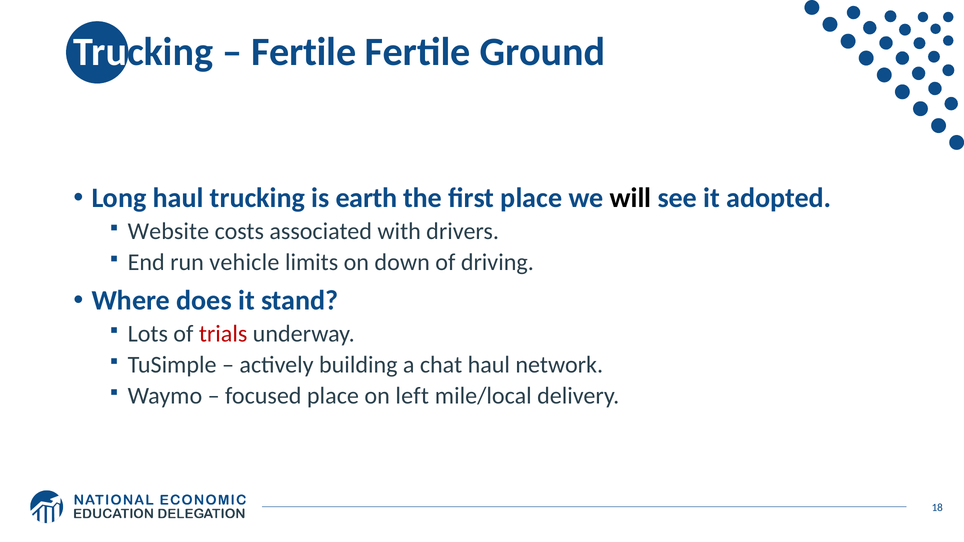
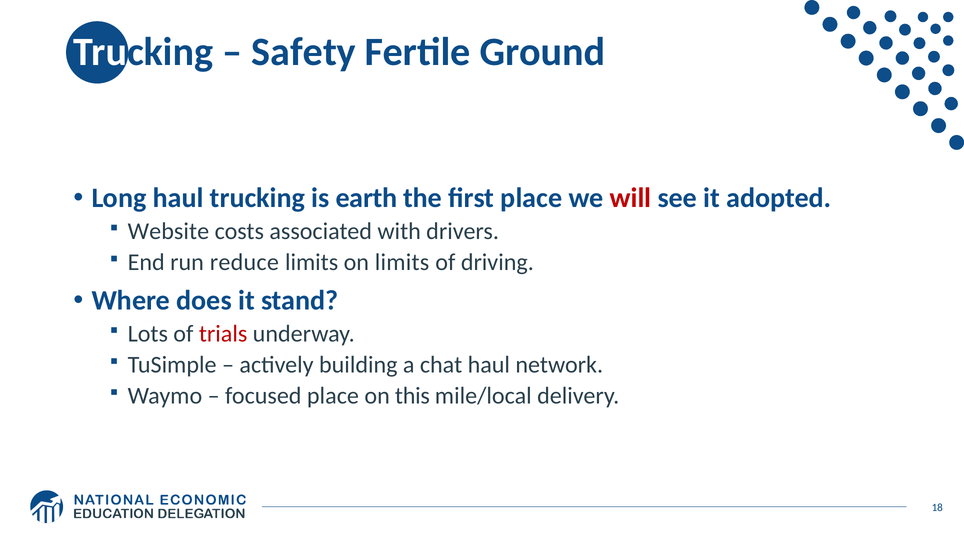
Fertile: Fertile -> Safety (304, 52)
will colour: black -> red (631, 198)
vehicle: vehicle -> reduce (244, 263)
on down: down -> limits (402, 263)
left: left -> this (412, 396)
